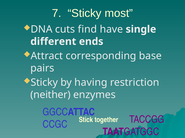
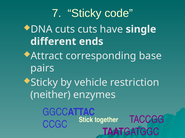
most: most -> code (119, 13)
cuts find: find -> cuts (87, 29)
having: having -> vehicle (91, 83)
